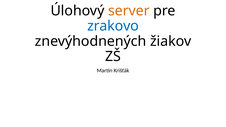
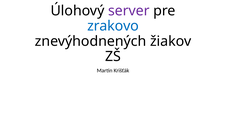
server colour: orange -> purple (129, 11)
